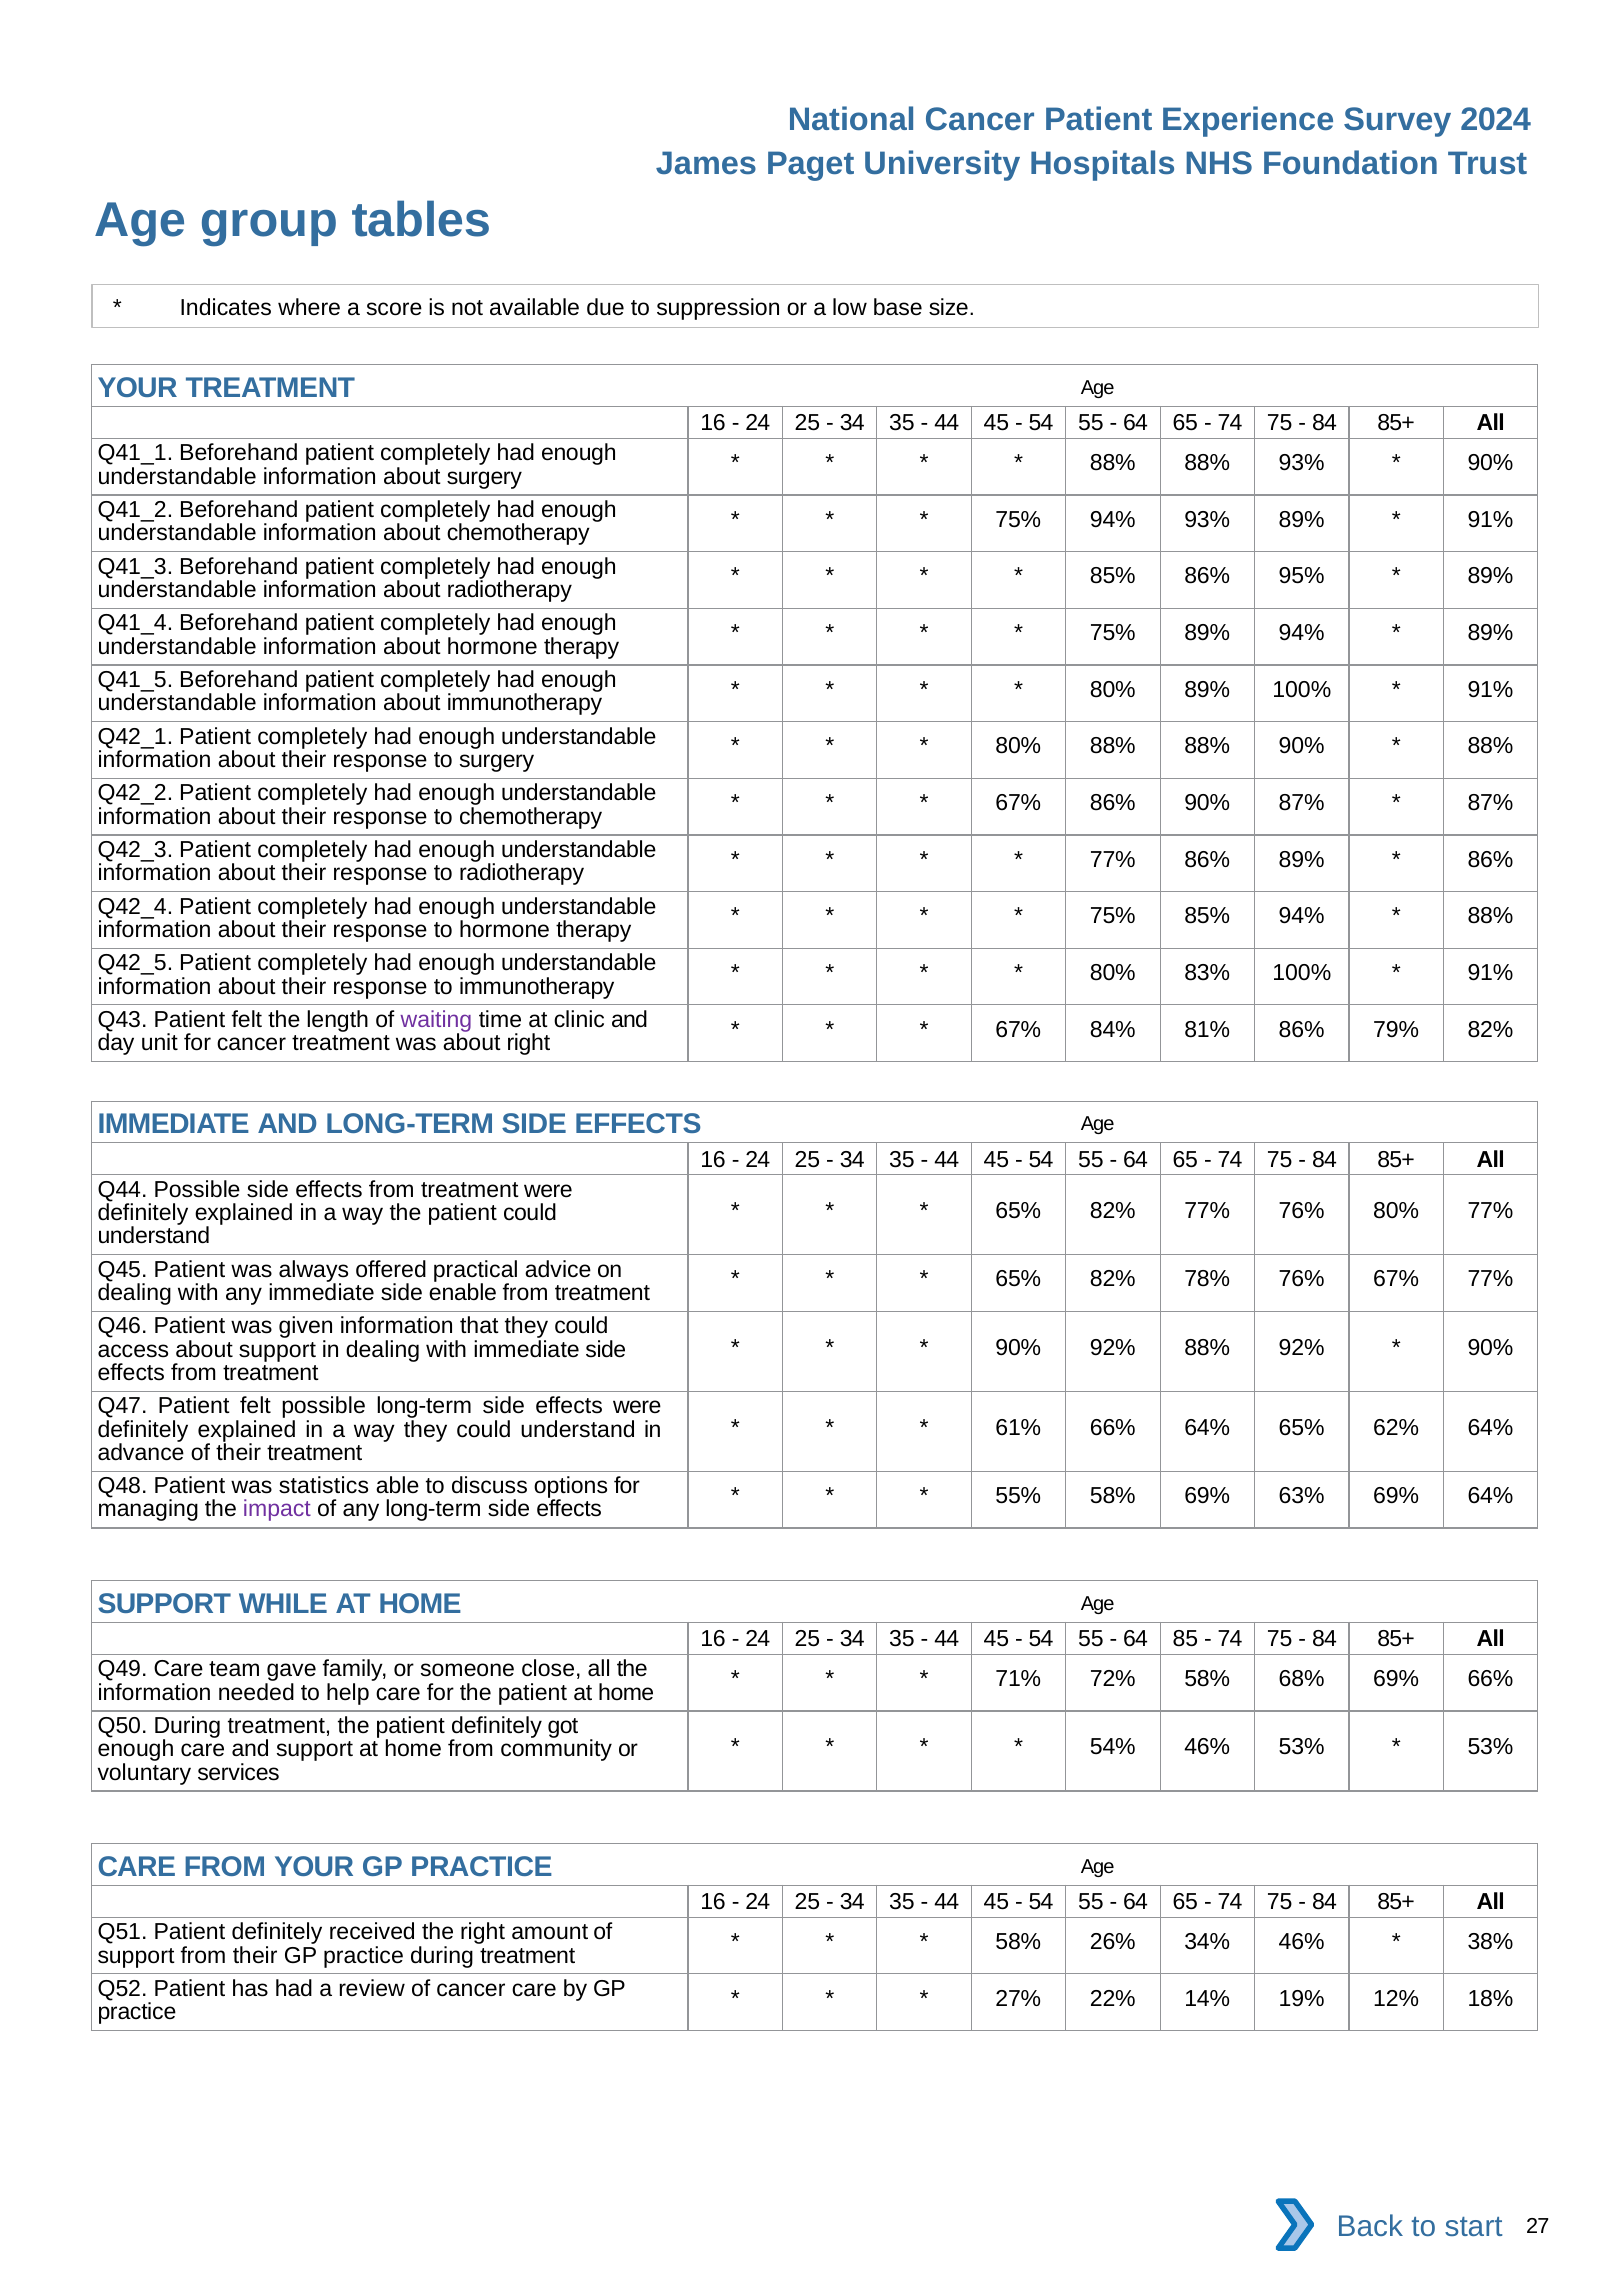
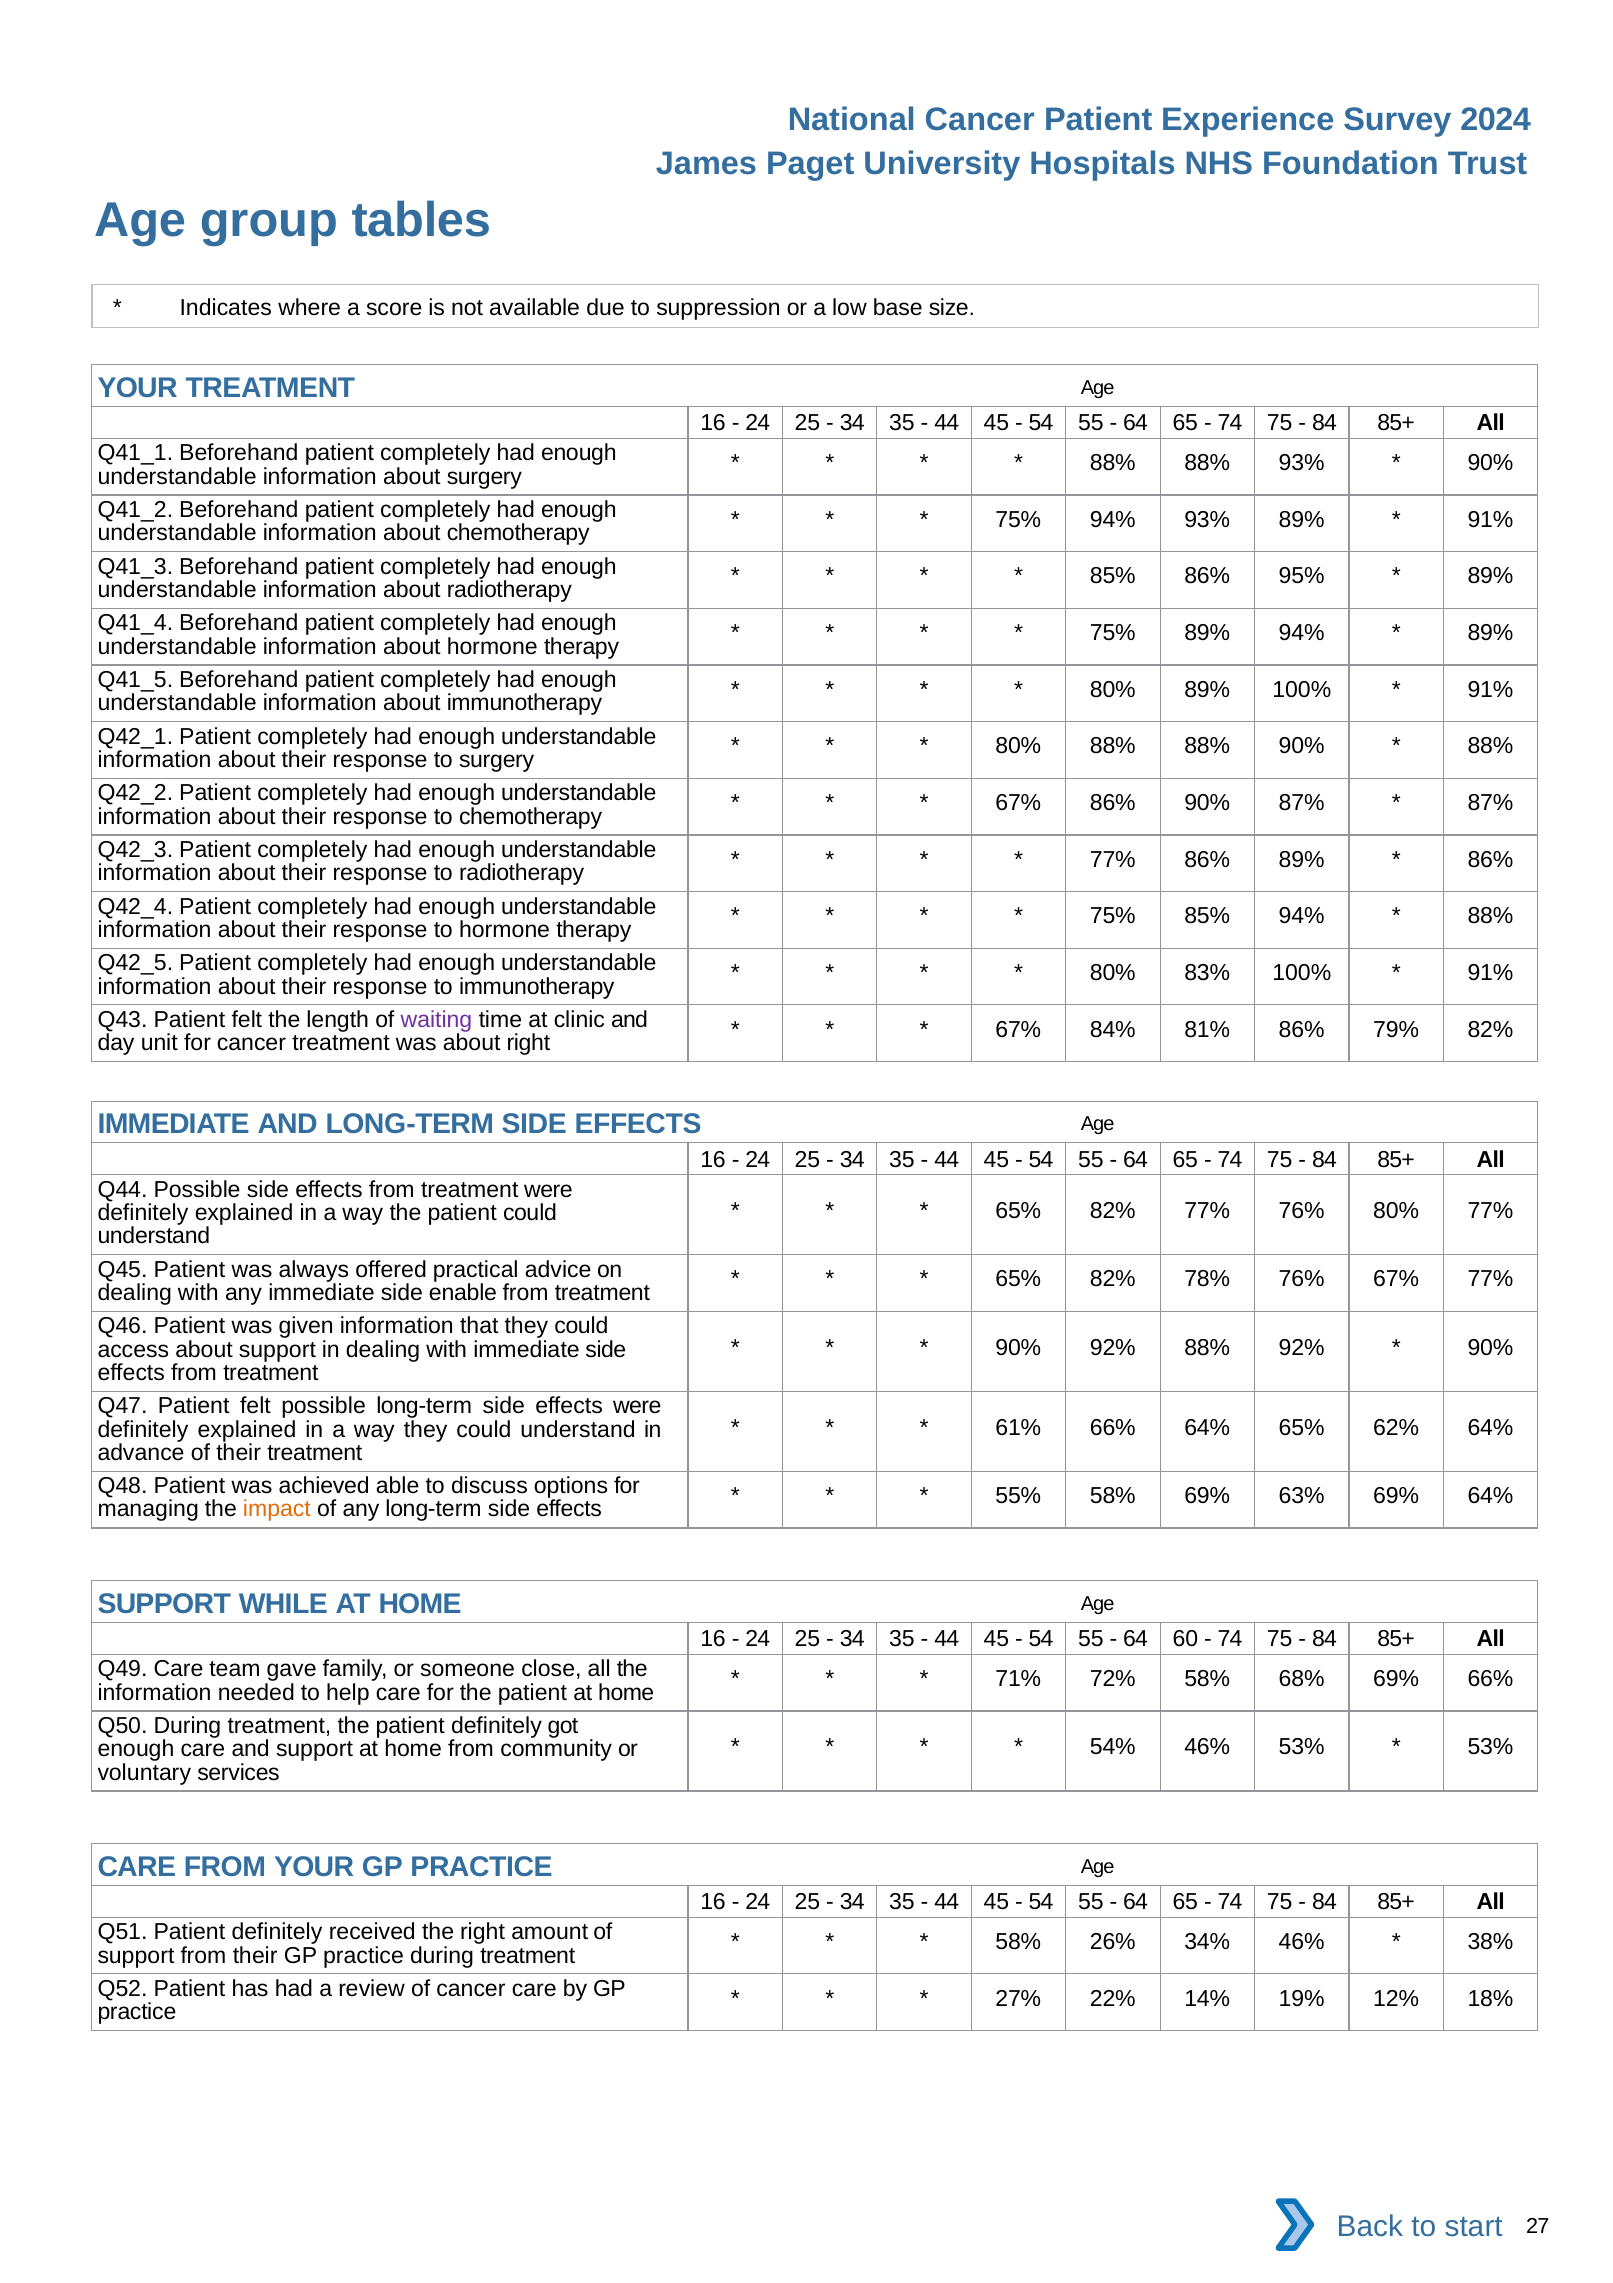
statistics: statistics -> achieved (324, 1486)
impact colour: purple -> orange (277, 1509)
85: 85 -> 60 (1185, 1639)
